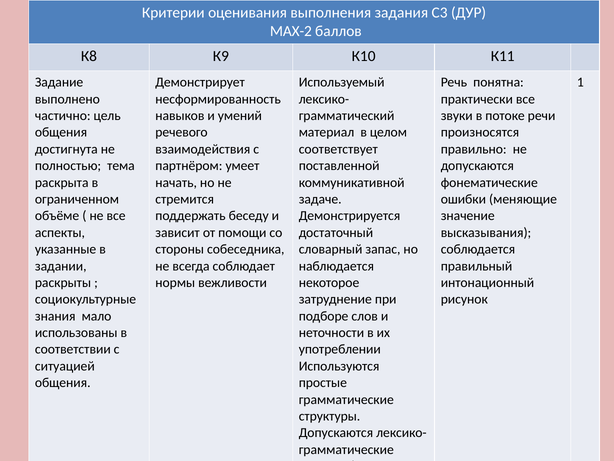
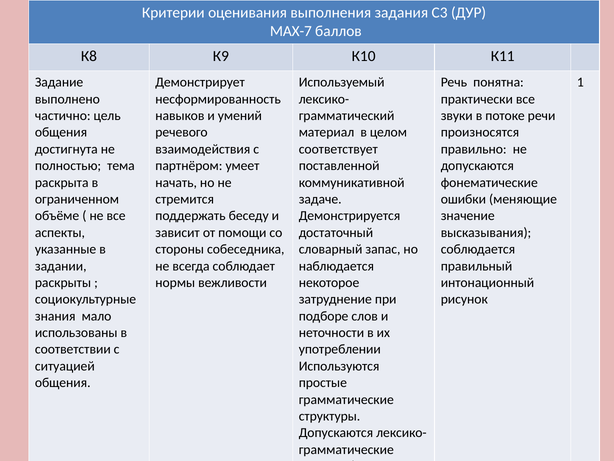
MAX-2: MAX-2 -> MAX-7 (291, 31)
